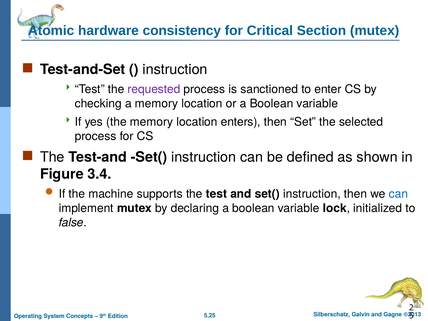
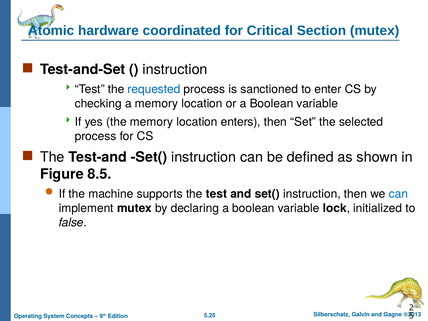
consistency: consistency -> coordinated (182, 31)
requested colour: purple -> blue (154, 89)
3.4: 3.4 -> 8.5 (99, 174)
